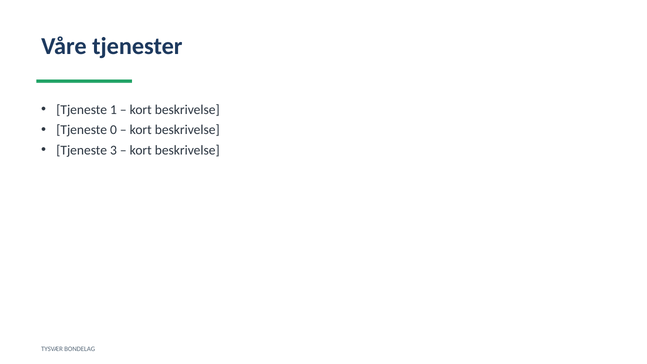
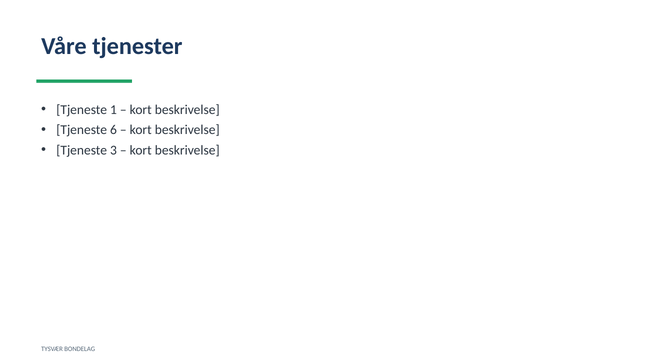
0: 0 -> 6 (113, 130)
